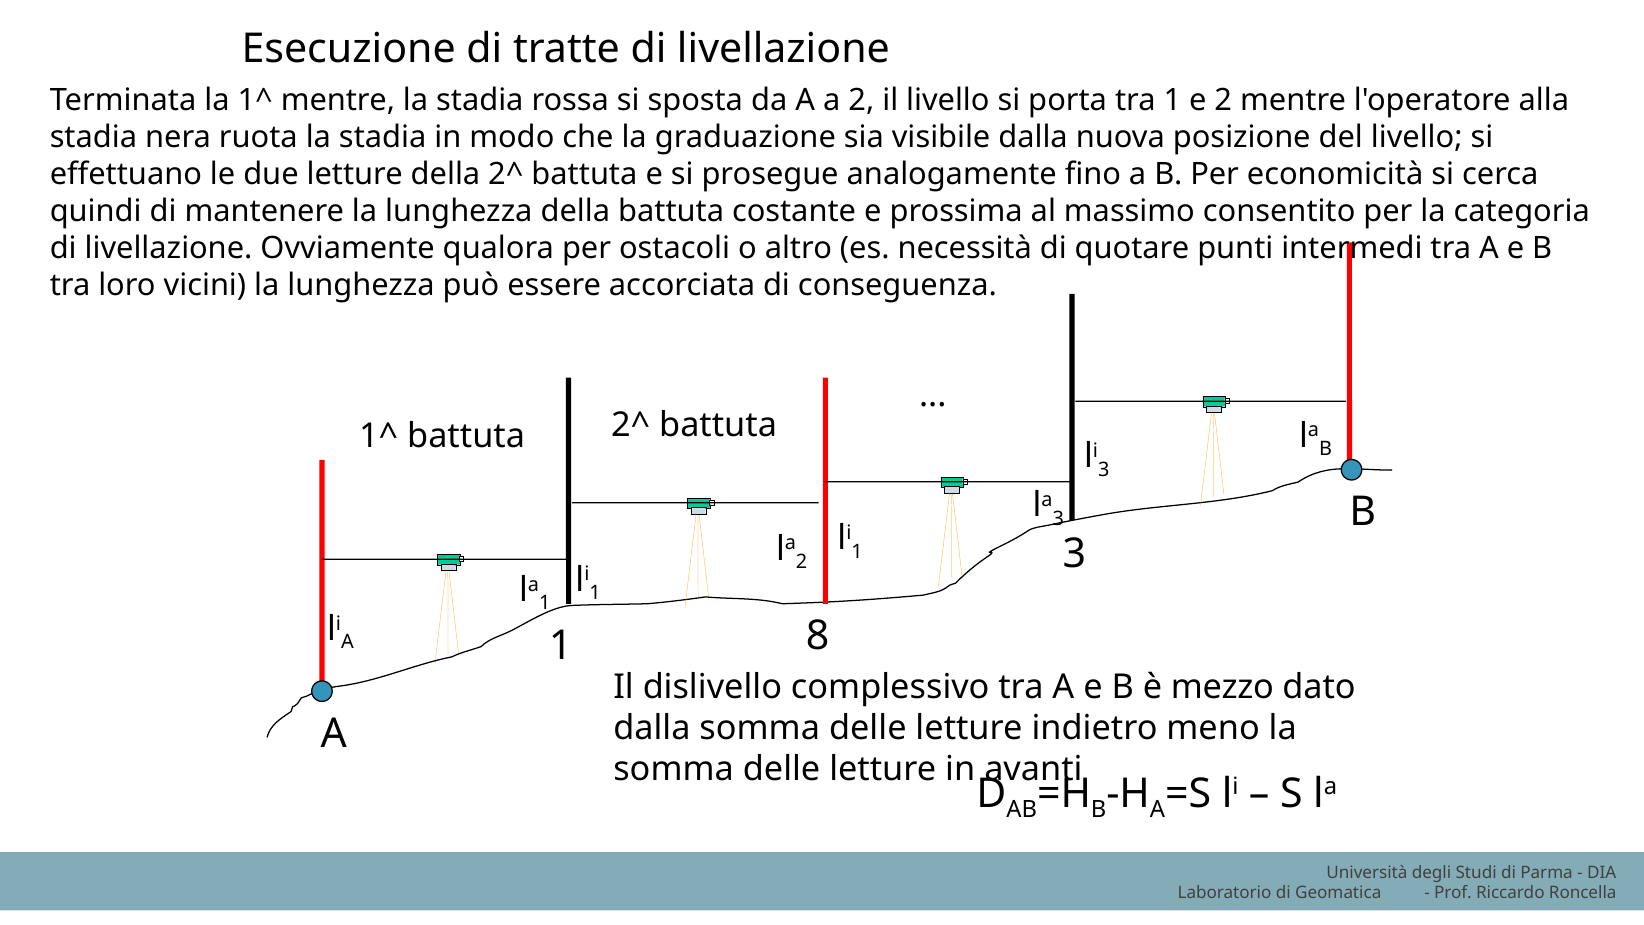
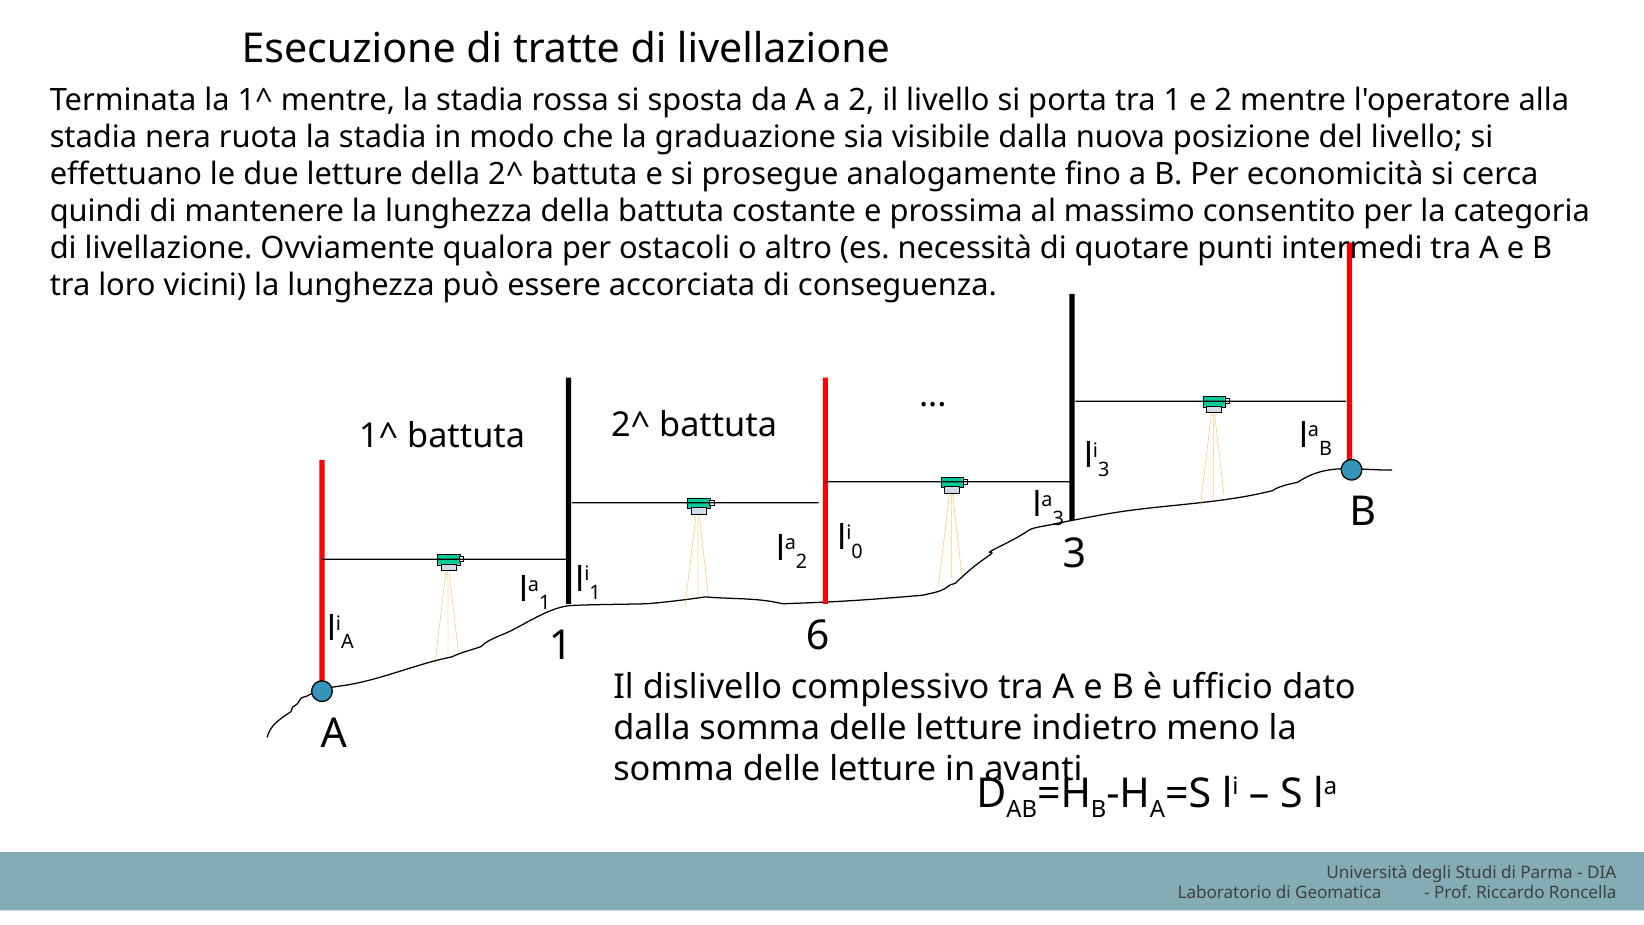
1: 1 -> 0 (857, 552)
8: 8 -> 6 (818, 635)
mezzo: mezzo -> ufficio (1222, 687)
